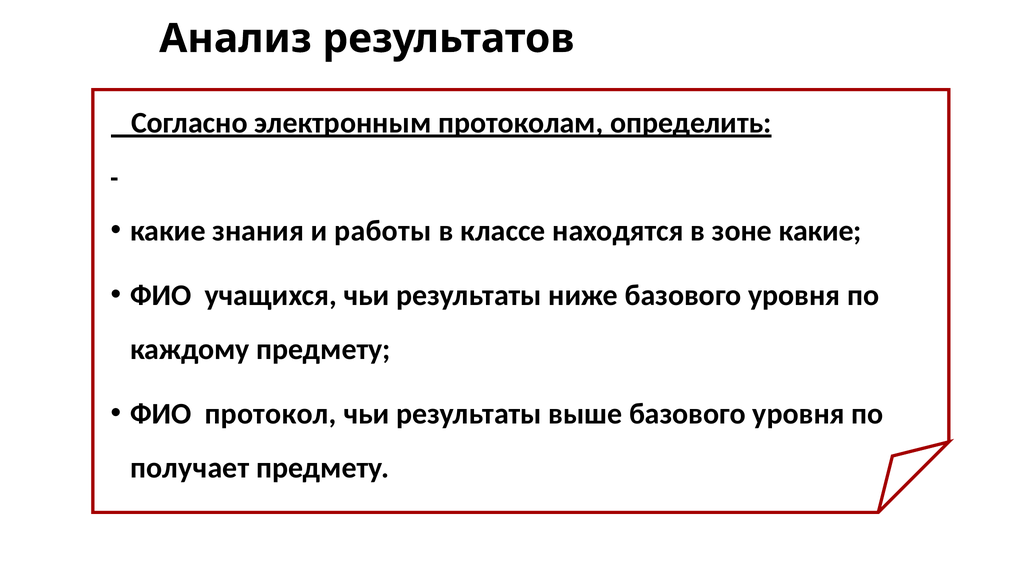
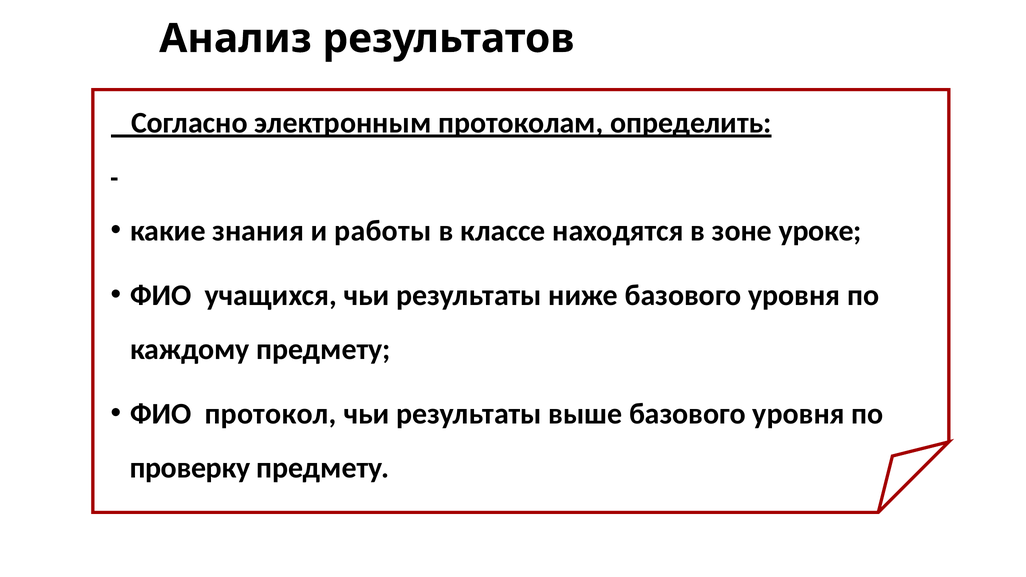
зоне какие: какие -> уроке (820, 231)
получает: получает -> проверку (190, 468)
